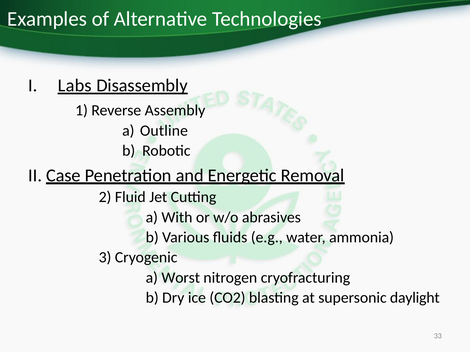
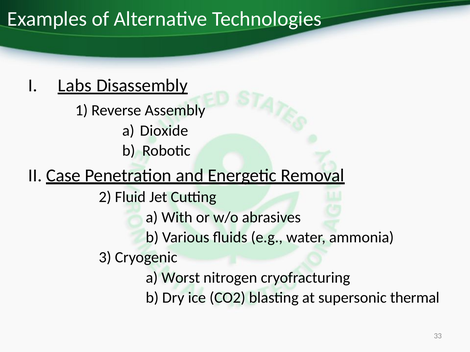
Outline: Outline -> Dioxide (164, 131)
daylight: daylight -> thermal (415, 298)
